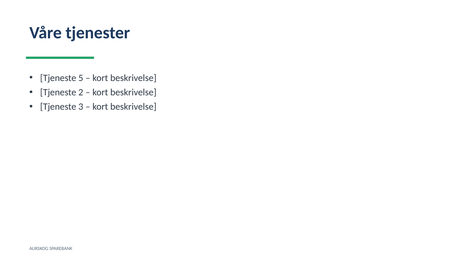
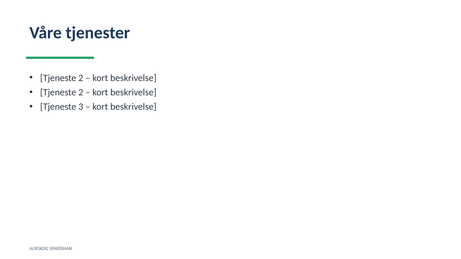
5: 5 -> 2 (81, 78)
